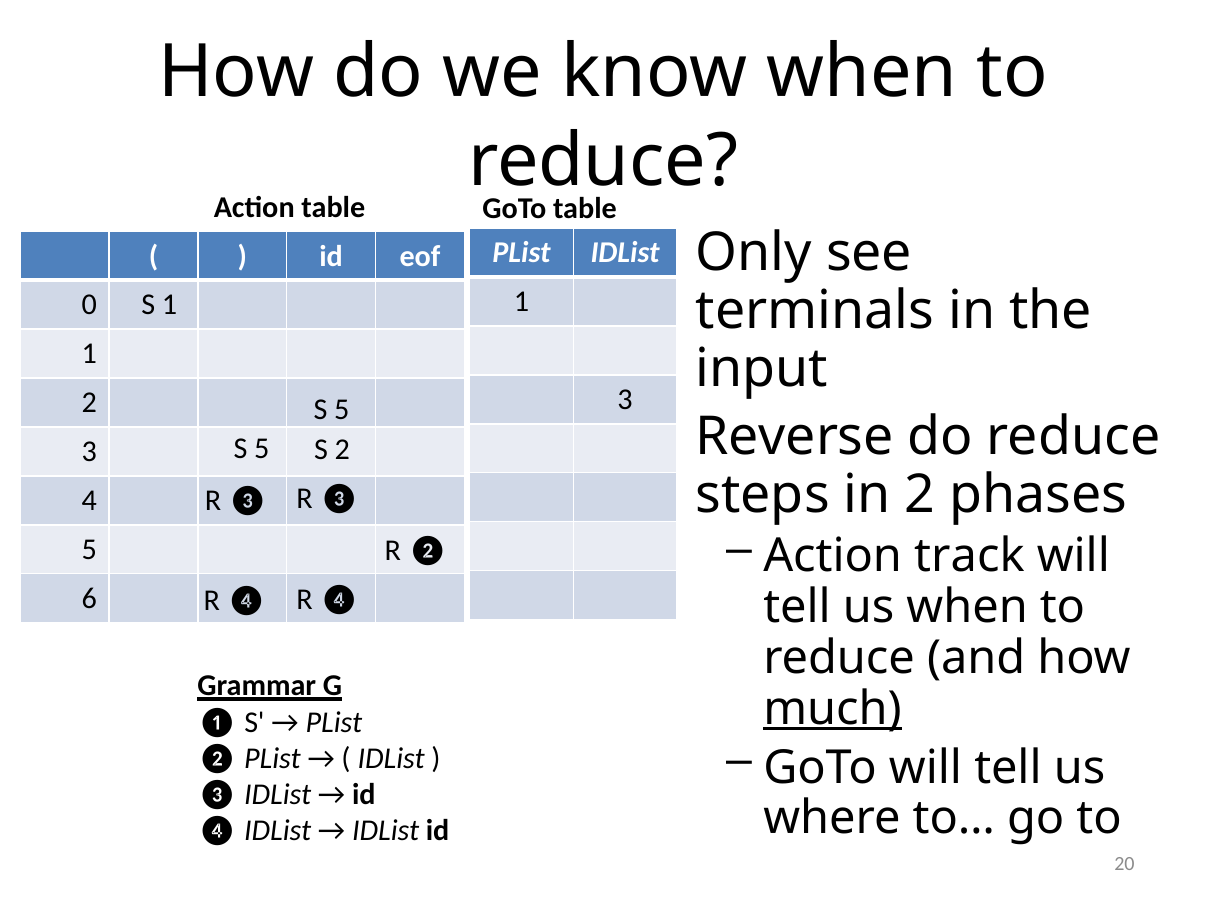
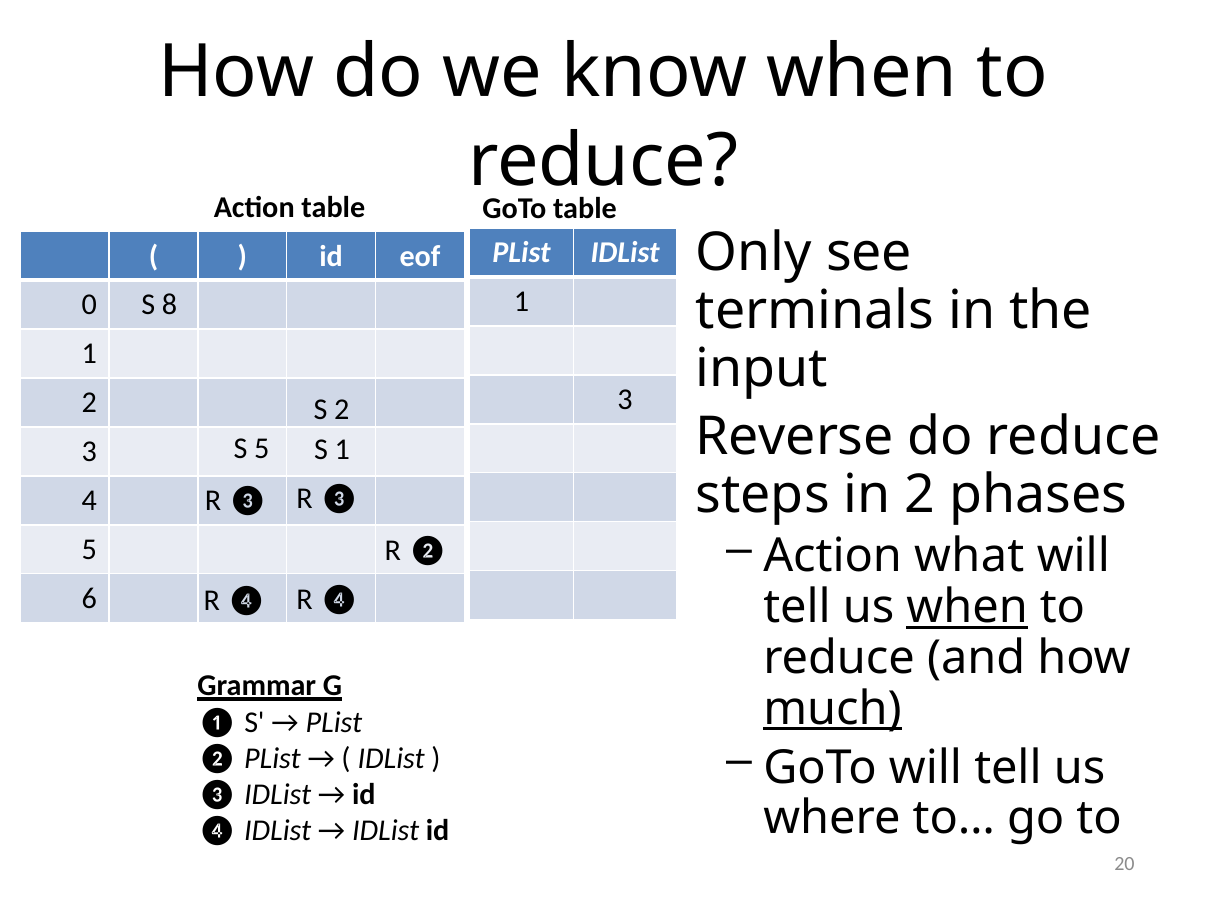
S 1: 1 -> 8 (169, 304)
5: 5 -> 2 (342, 410)
S 2: 2 -> 1 (342, 450)
track: track -> what (969, 557)
when underline: none -> present (967, 607)
